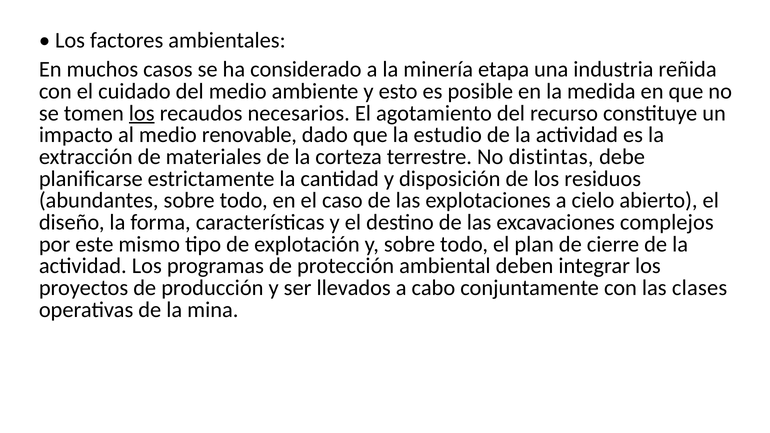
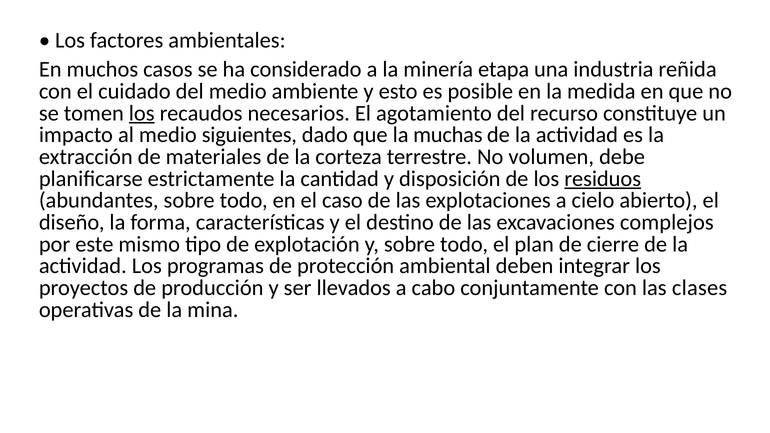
renovable: renovable -> siguientes (249, 135)
estudio: estudio -> muchas (448, 135)
distintas: distintas -> volumen (551, 157)
residuos underline: none -> present (603, 179)
